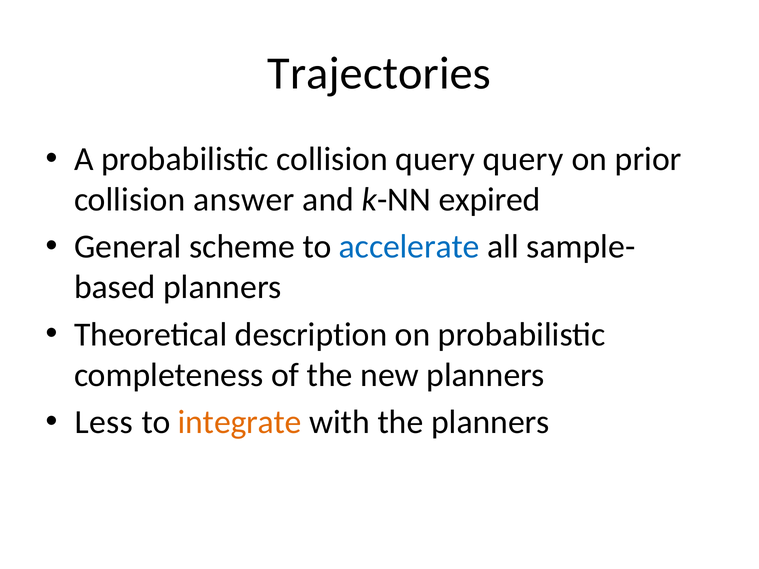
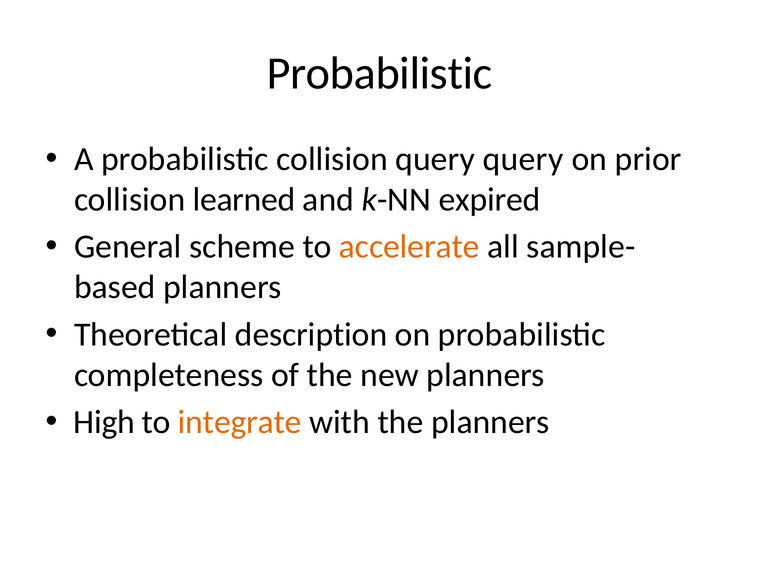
Trajectories: Trajectories -> Probabilistic (380, 73)
answer: answer -> learned (244, 200)
accelerate colour: blue -> orange (409, 247)
Less: Less -> High (104, 422)
